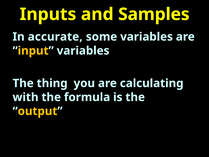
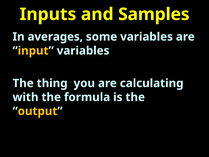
accurate: accurate -> averages (55, 37)
